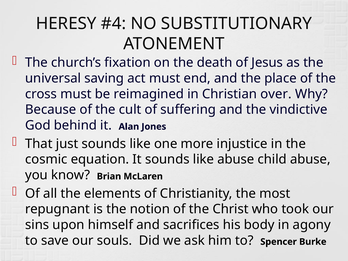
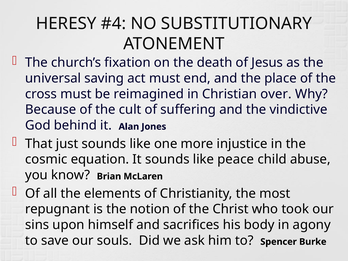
like abuse: abuse -> peace (236, 159)
